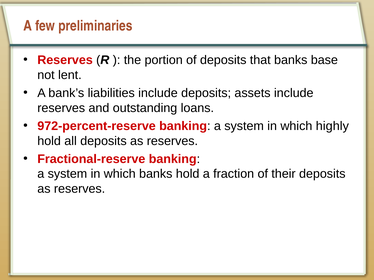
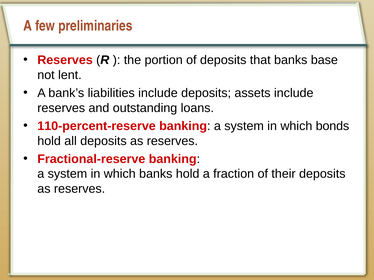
972-percent-reserve: 972-percent-reserve -> 110-percent-reserve (97, 126)
highly: highly -> bonds (332, 126)
